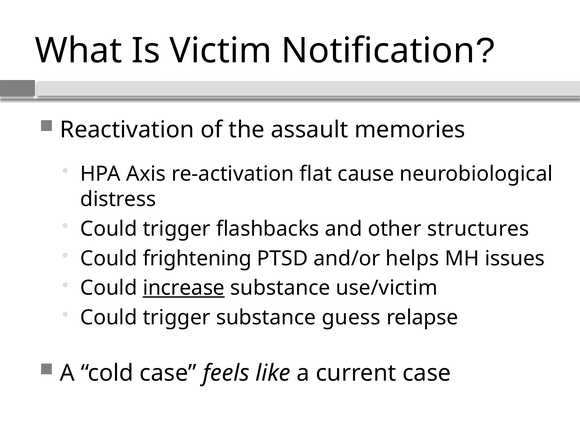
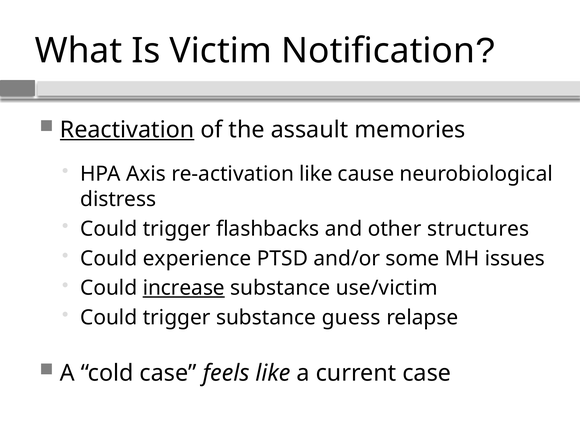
Reactivation underline: none -> present (127, 130)
re-activation flat: flat -> like (316, 174)
frightening: frightening -> experience (197, 258)
helps: helps -> some (413, 258)
